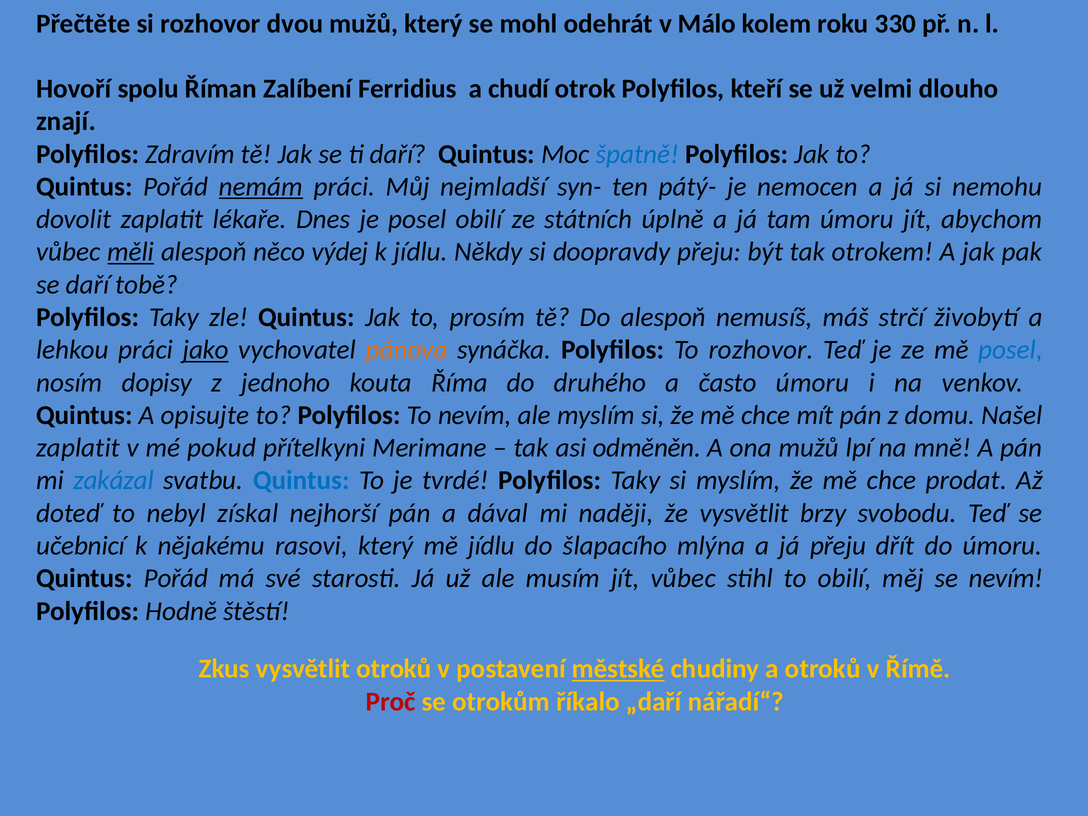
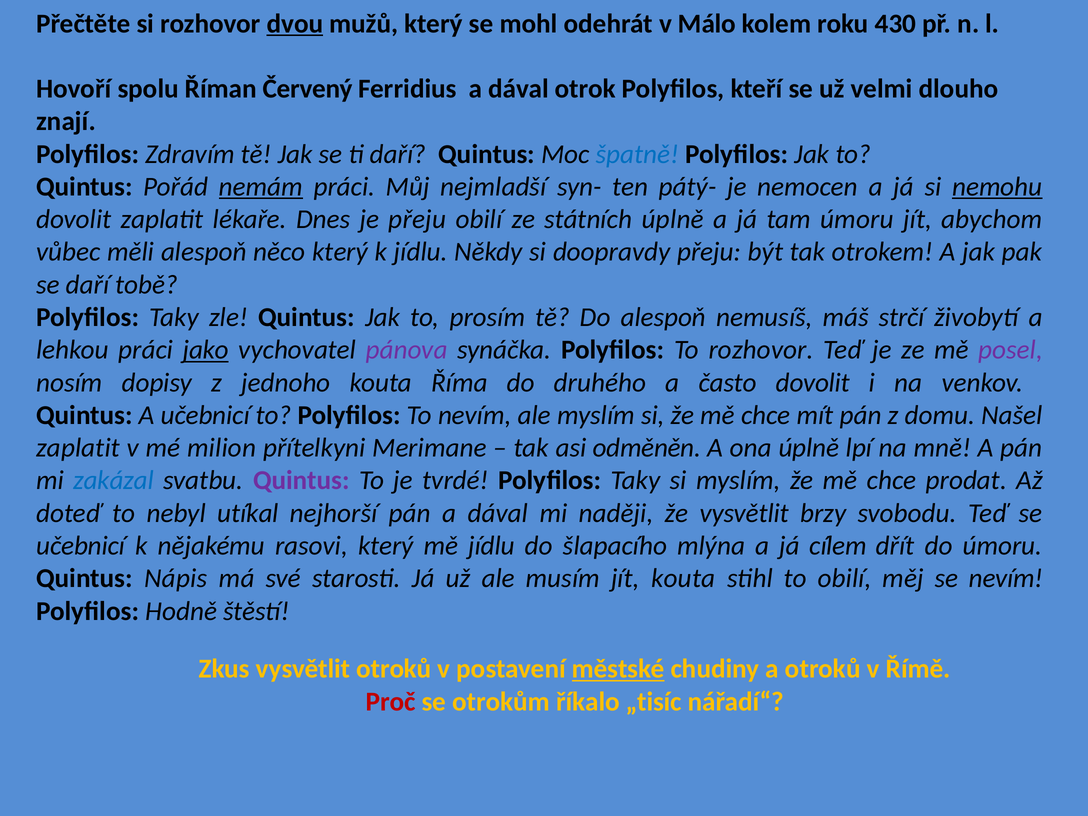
dvou underline: none -> present (295, 24)
330: 330 -> 430 (895, 24)
Zalíbení: Zalíbení -> Červený (308, 89)
Ferridius a chudí: chudí -> dával (519, 89)
nemohu underline: none -> present (997, 187)
je posel: posel -> přeju (417, 219)
měli underline: present -> none (131, 252)
něco výdej: výdej -> který (340, 252)
pánova colour: orange -> purple (407, 350)
posel colour: blue -> purple (1011, 350)
často úmoru: úmoru -> dovolit (813, 383)
A opisujte: opisujte -> učebnicí (205, 415)
pokud: pokud -> milion (222, 448)
ona mužů: mužů -> úplně (809, 448)
Quintus colour: blue -> purple (301, 480)
získal: získal -> utíkal (248, 513)
já přeju: přeju -> cílem (838, 546)
Pořád: Pořád -> Nápis (176, 578)
jít vůbec: vůbec -> kouta (683, 578)
„daří: „daří -> „tisíc (654, 702)
